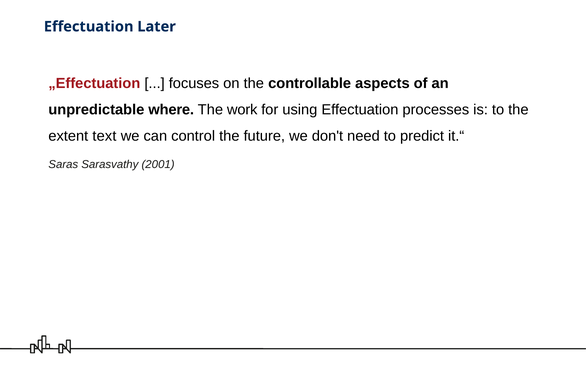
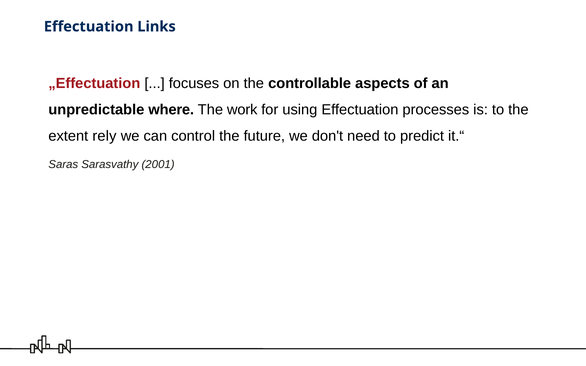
Later: Later -> Links (157, 27)
text: text -> rely (104, 136)
